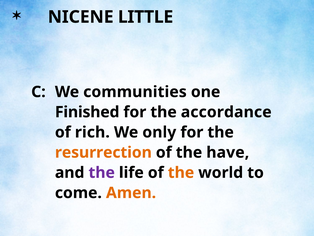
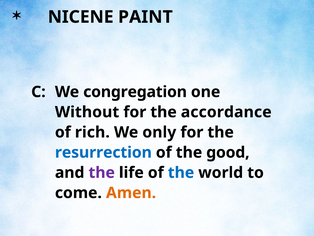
LITTLE: LITTLE -> PAINT (145, 17)
communities: communities -> congregation (135, 92)
Finished: Finished -> Without (87, 112)
resurrection colour: orange -> blue (103, 152)
have: have -> good (228, 152)
the colour: orange -> blue (181, 172)
